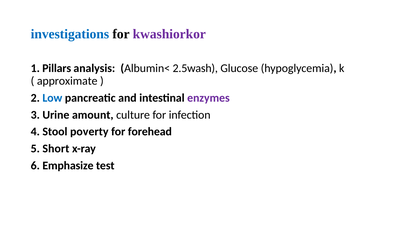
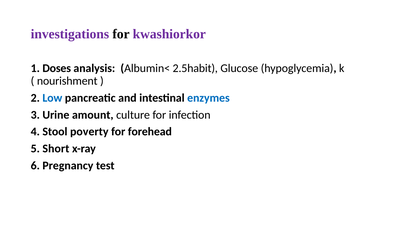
investigations colour: blue -> purple (70, 34)
Pillars: Pillars -> Doses (57, 68)
2.5wash: 2.5wash -> 2.5habit (195, 68)
approximate: approximate -> nourishment (67, 81)
enzymes colour: purple -> blue (208, 98)
Emphasize: Emphasize -> Pregnancy (68, 165)
